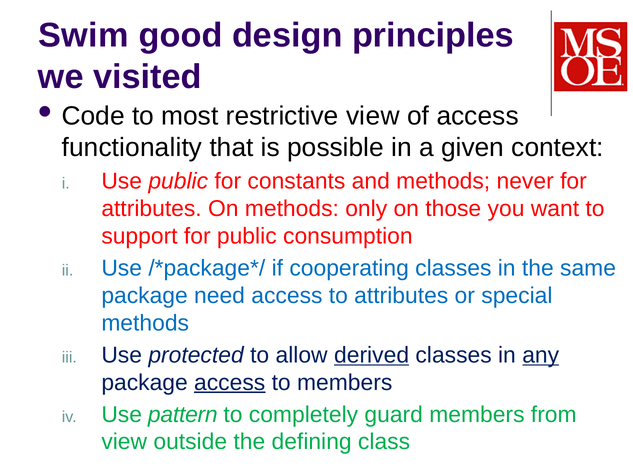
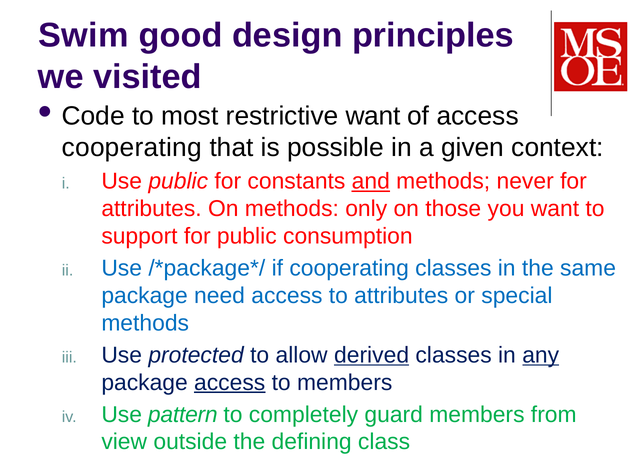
restrictive view: view -> want (373, 116)
functionality: functionality -> cooperating (132, 147)
and underline: none -> present (371, 181)
